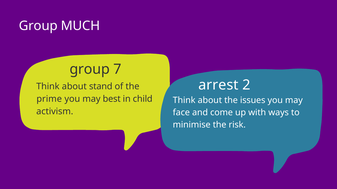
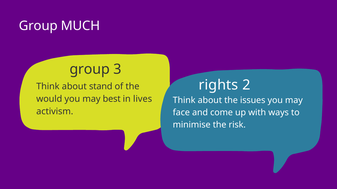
7: 7 -> 3 (118, 69)
arrest: arrest -> rights (218, 85)
prime: prime -> would (49, 99)
child: child -> lives (143, 99)
